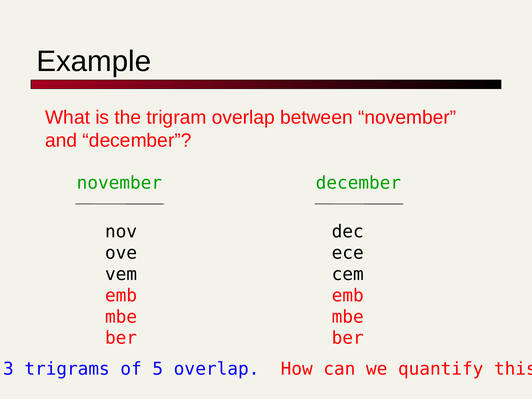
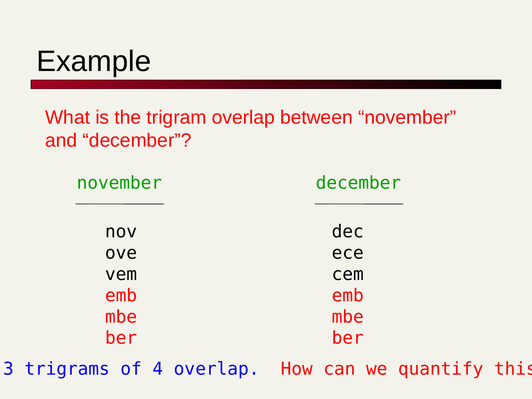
5: 5 -> 4 (158, 369)
